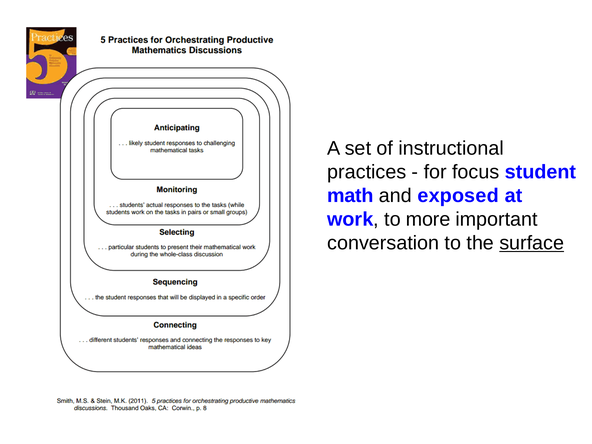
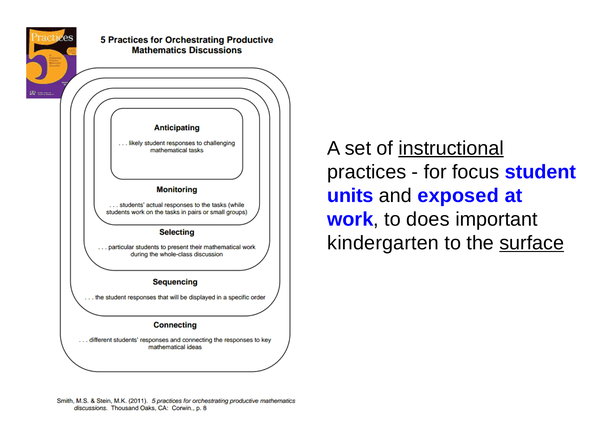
instructional underline: none -> present (451, 148)
math: math -> units (350, 196)
more: more -> does (428, 219)
conversation: conversation -> kindergarten (383, 243)
